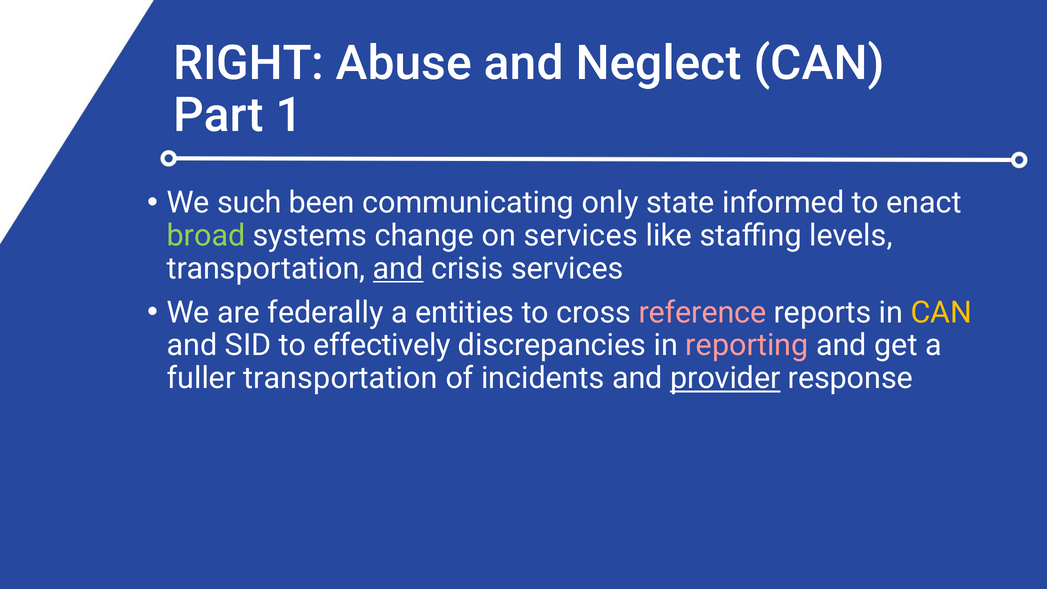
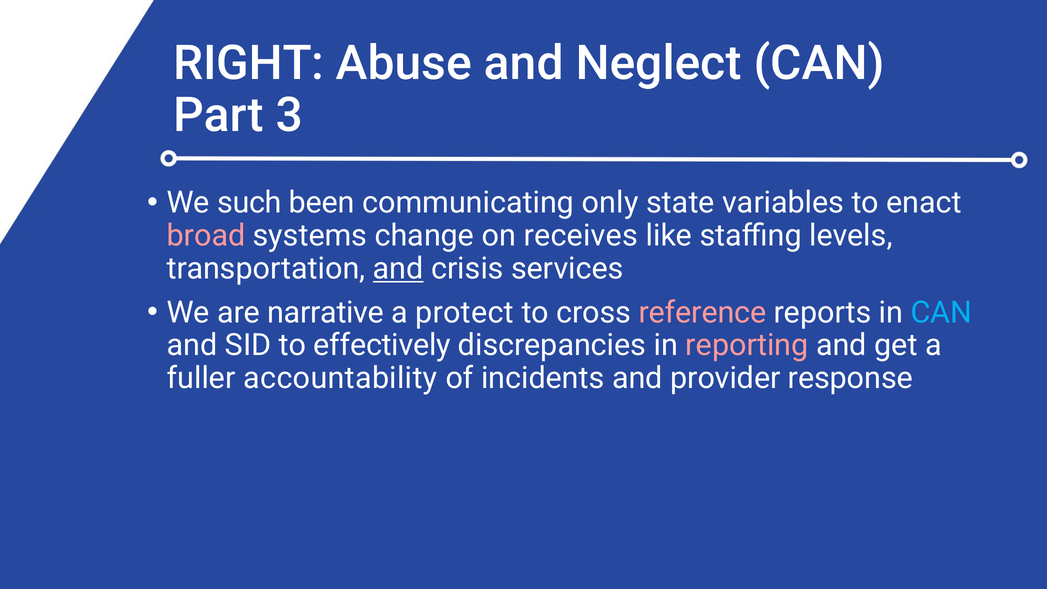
1: 1 -> 3 (289, 115)
informed: informed -> variables (783, 203)
broad colour: light green -> pink (206, 236)
on services: services -> receives (581, 236)
federally: federally -> narrative (326, 312)
entities: entities -> protect (465, 312)
CAN colour: yellow -> light blue (941, 312)
fuller transportation: transportation -> accountability (340, 378)
provider underline: present -> none (725, 378)
